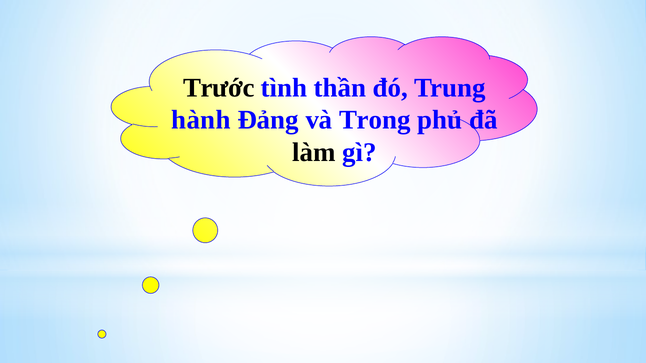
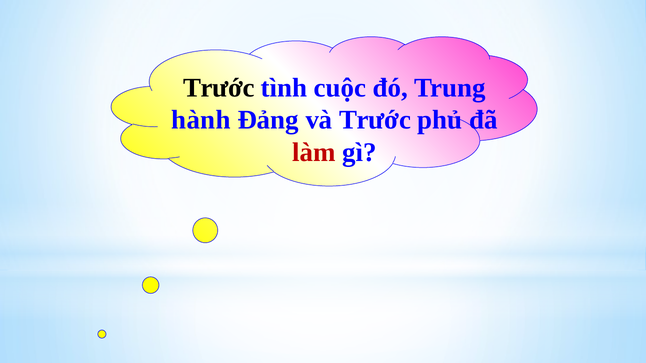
thần: thần -> cuộc (340, 88)
và Trong: Trong -> Trước (375, 120)
làm colour: black -> red (314, 152)
